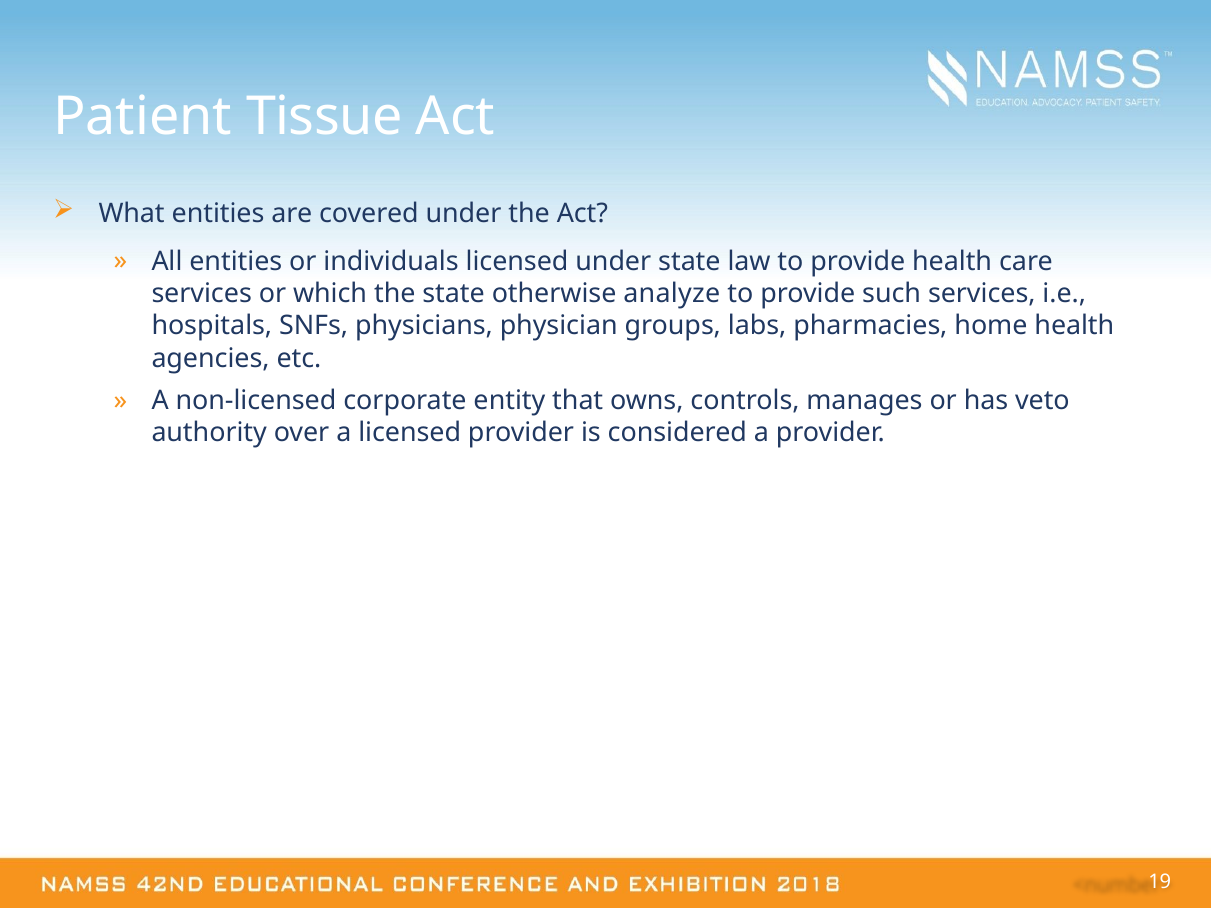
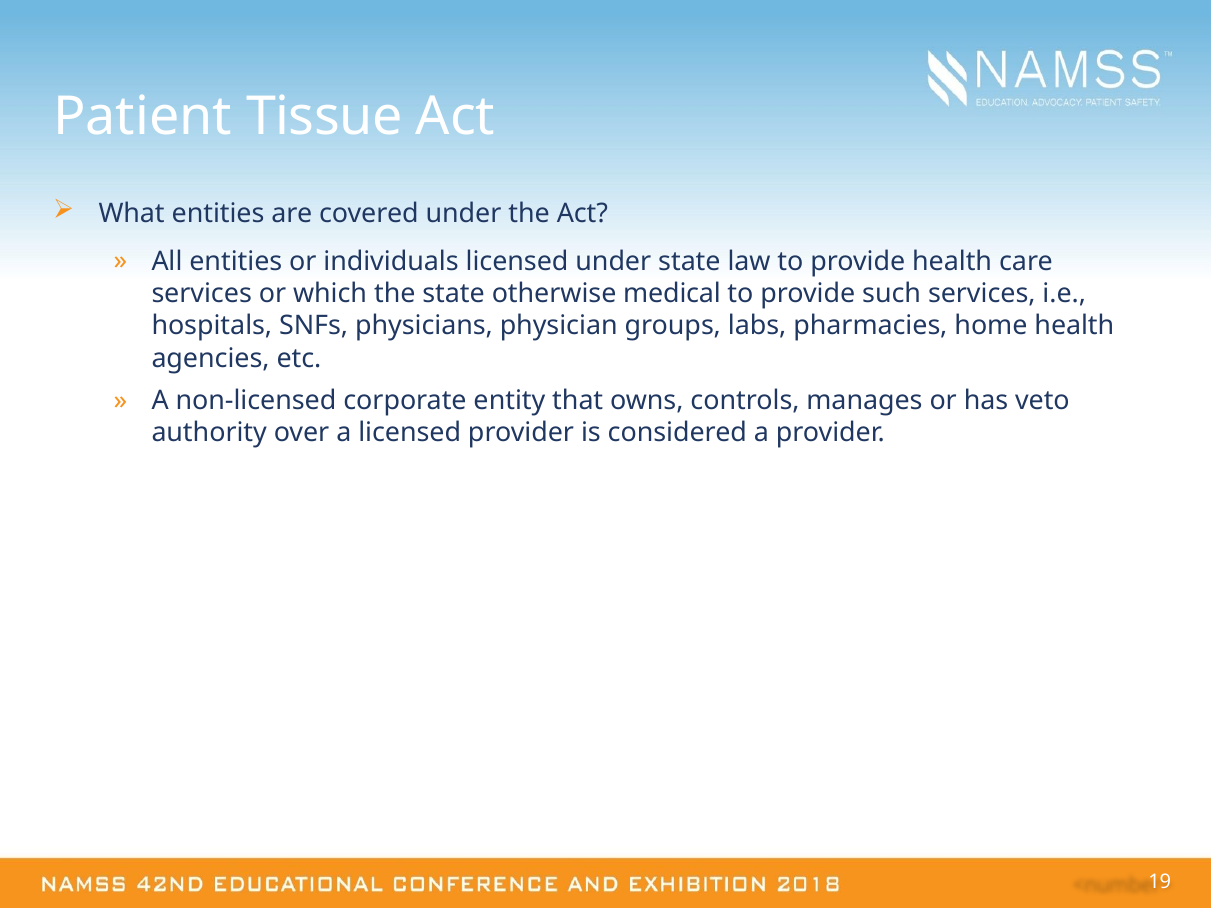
analyze: analyze -> medical (672, 294)
